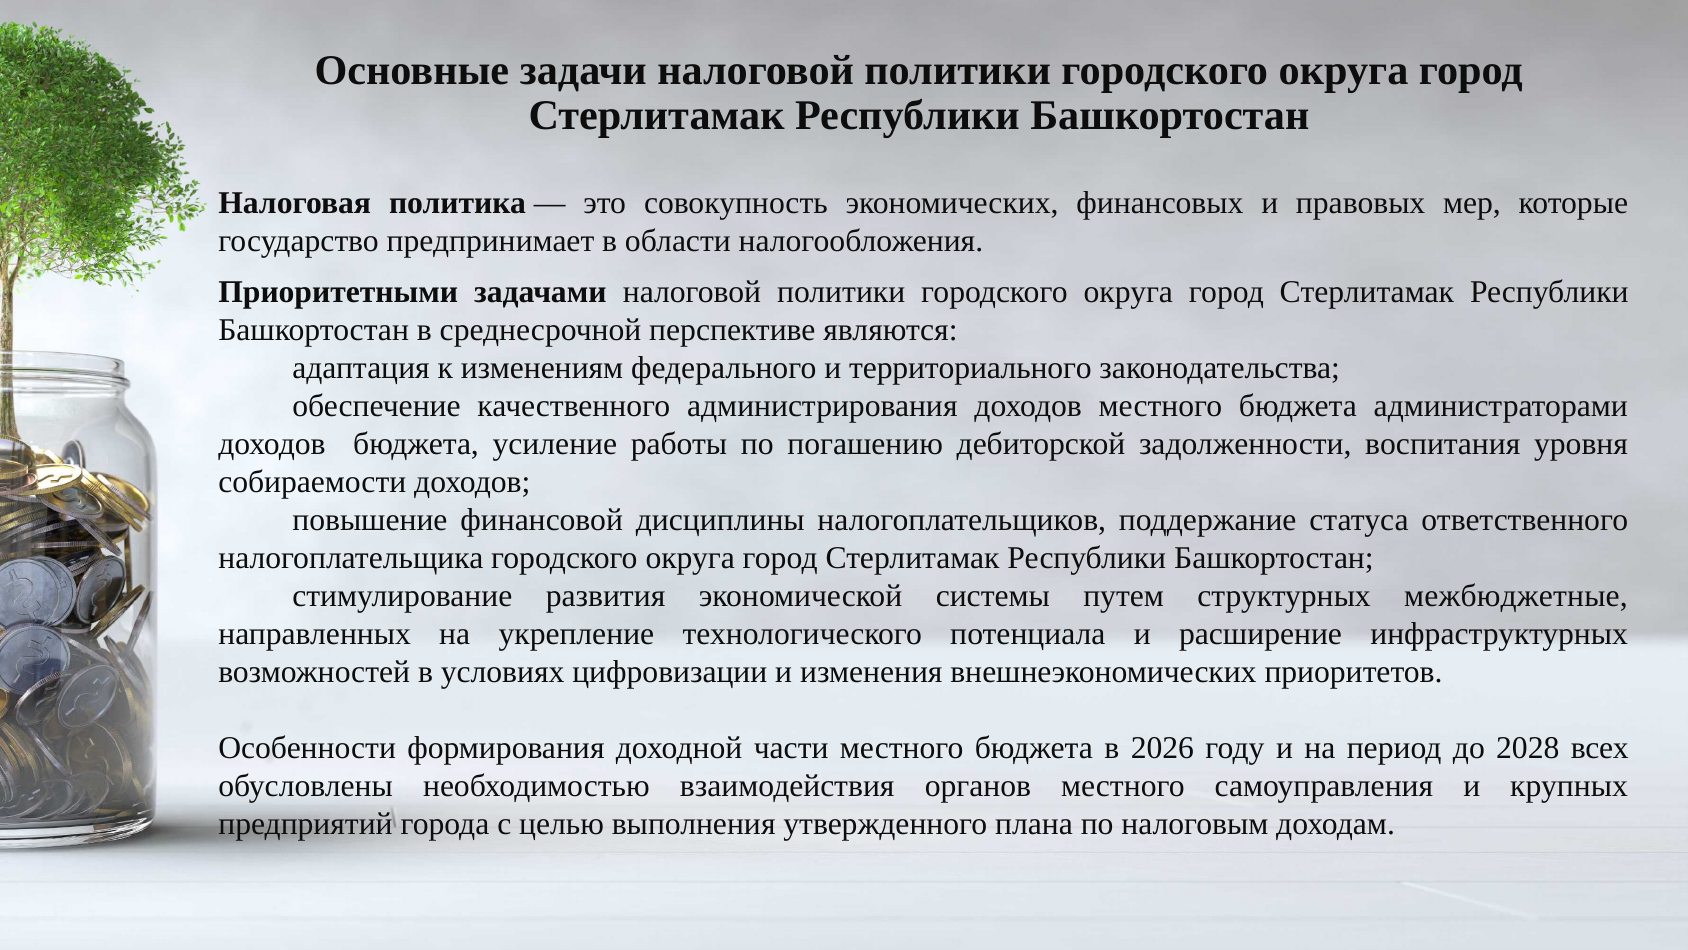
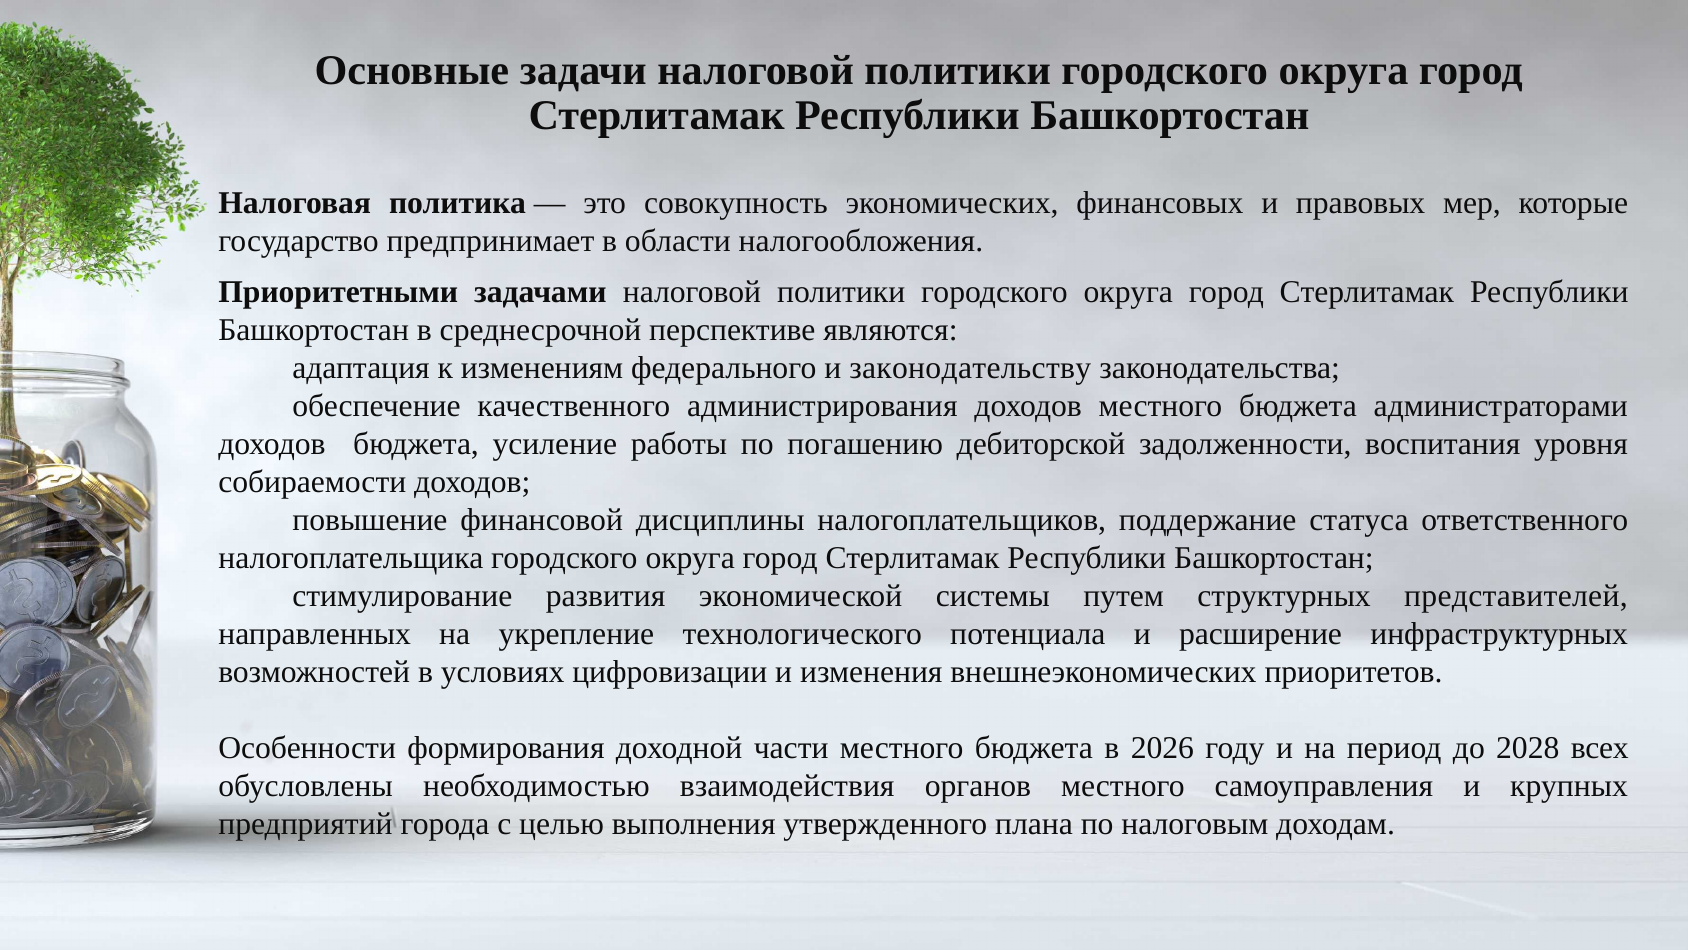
территориального: территориального -> законодательству (970, 368)
межбюджетные: межбюджетные -> представителей (1516, 596)
